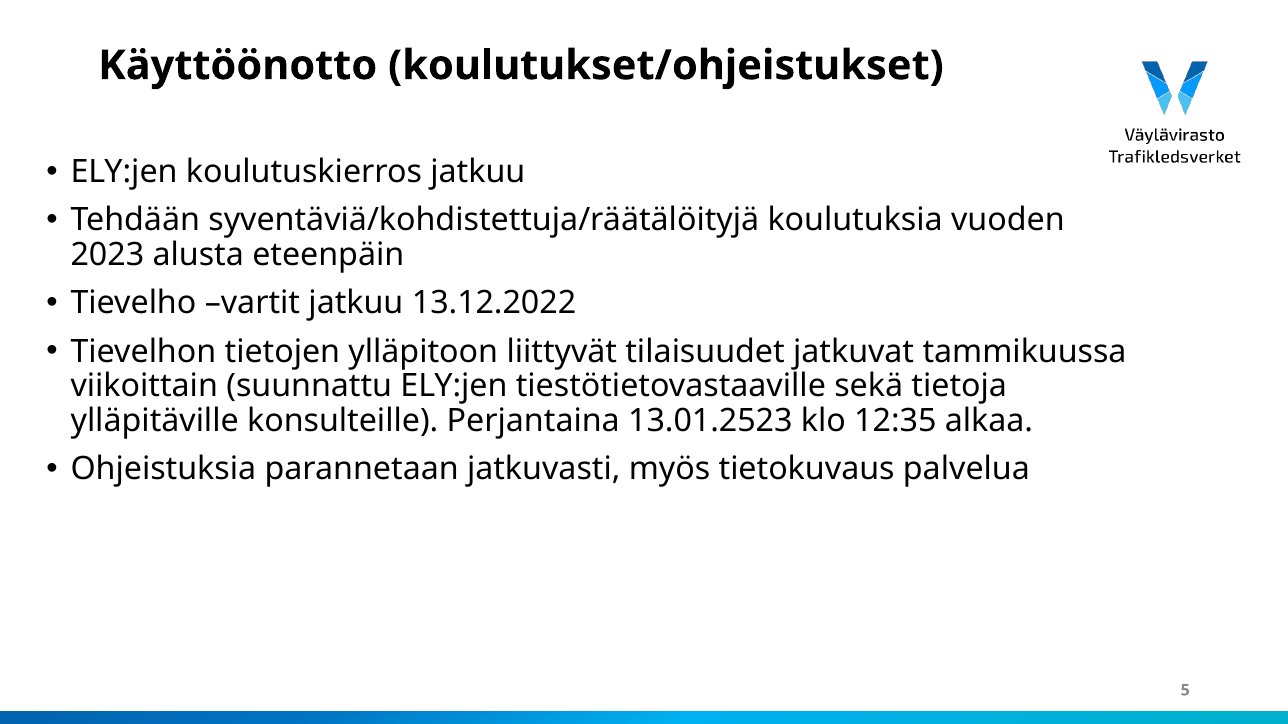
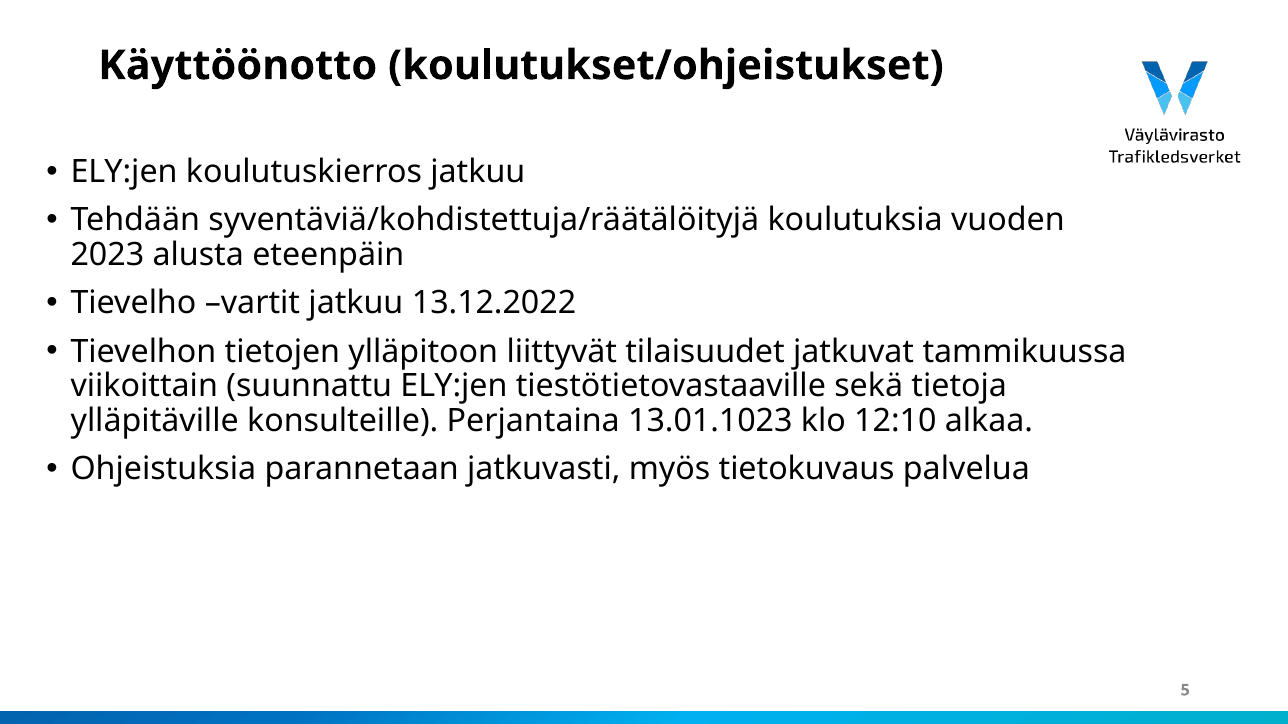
13.01.2523: 13.01.2523 -> 13.01.1023 (710, 421)
12:35: 12:35 -> 12:10 (895, 421)
